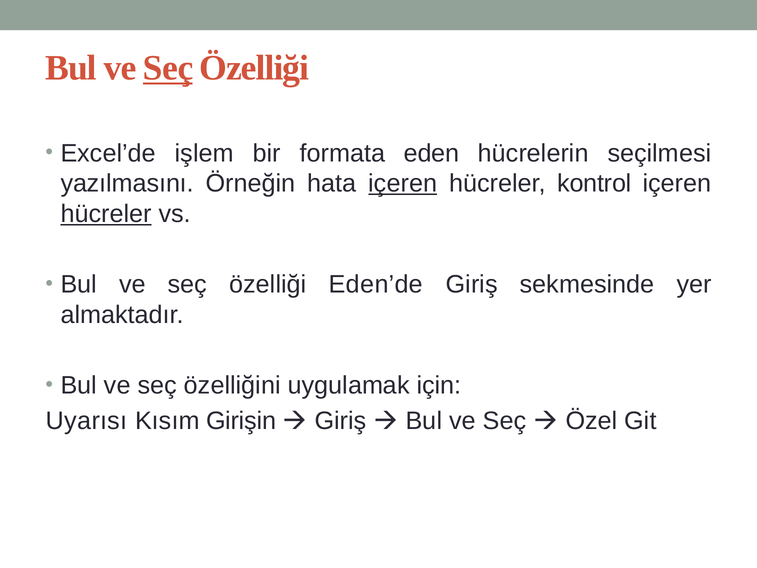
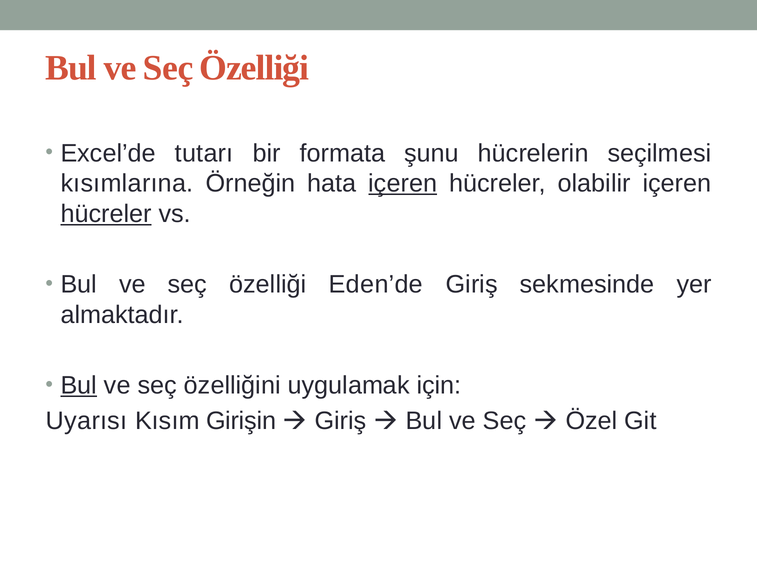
Seç underline: present -> none (168, 68)
işlem: işlem -> tutarı (204, 153)
eden: eden -> şunu (431, 153)
yazılmasını: yazılmasını -> kısımlarına (127, 183)
kontrol: kontrol -> olabilir (594, 183)
Bul underline: none -> present (79, 385)
